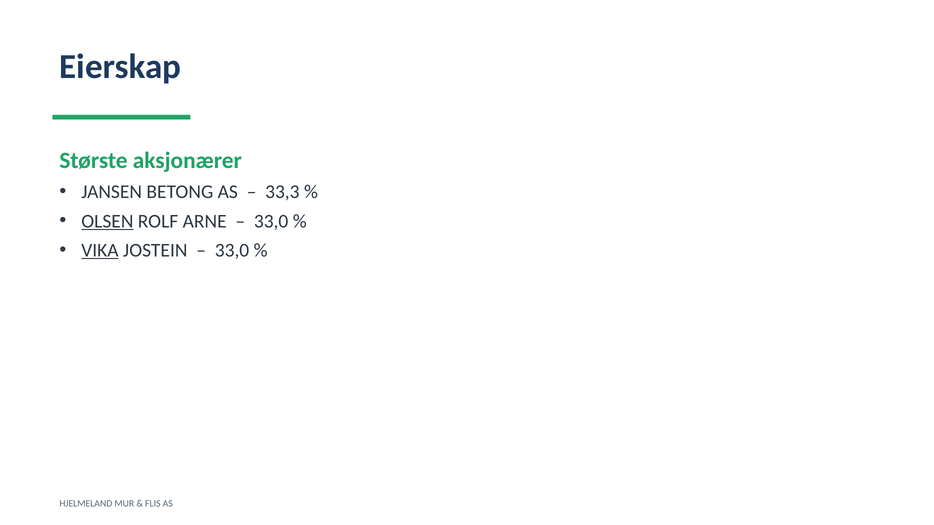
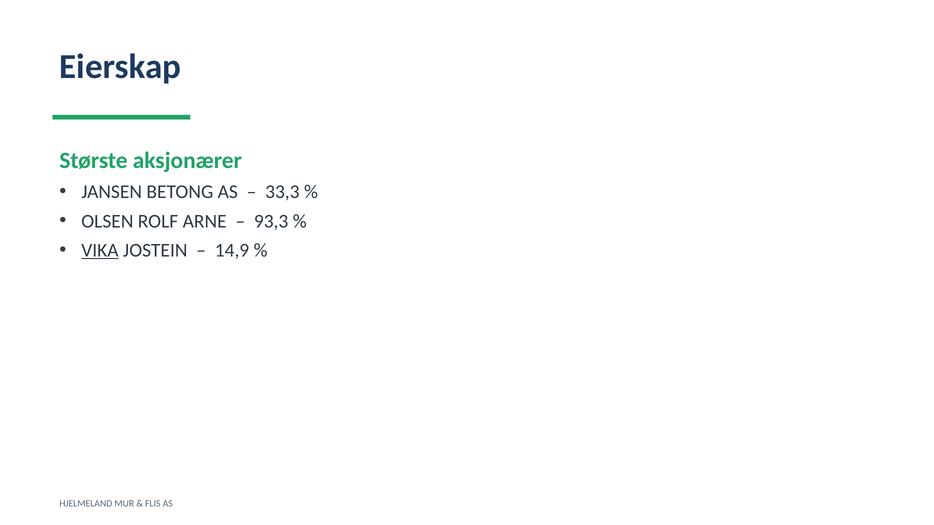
OLSEN underline: present -> none (107, 221)
33,0: 33,0 -> 93,3 (271, 221)
33,0: 33,0 -> 14,9 (232, 250)
